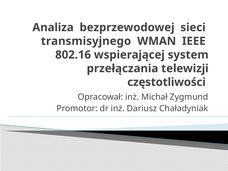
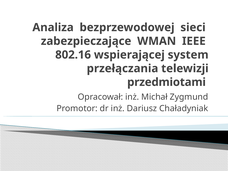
transmisyjnego: transmisyjnego -> zabezpieczające (86, 41)
częstotliwości: częstotliwości -> przedmiotami (167, 82)
